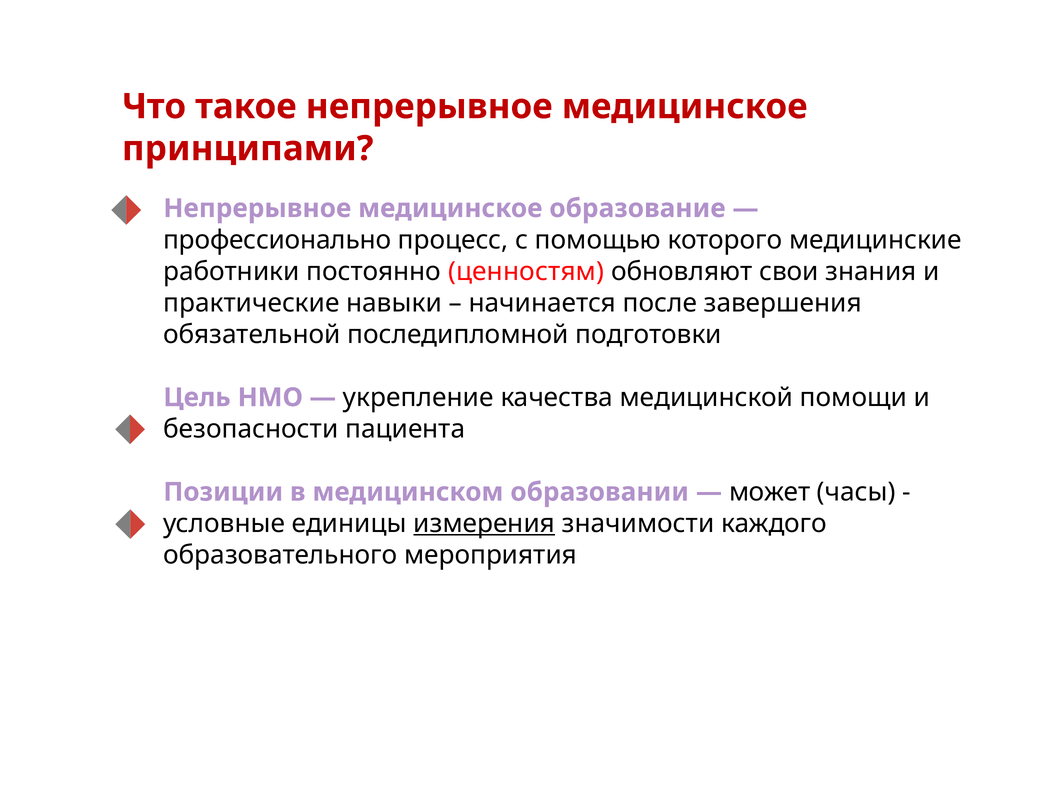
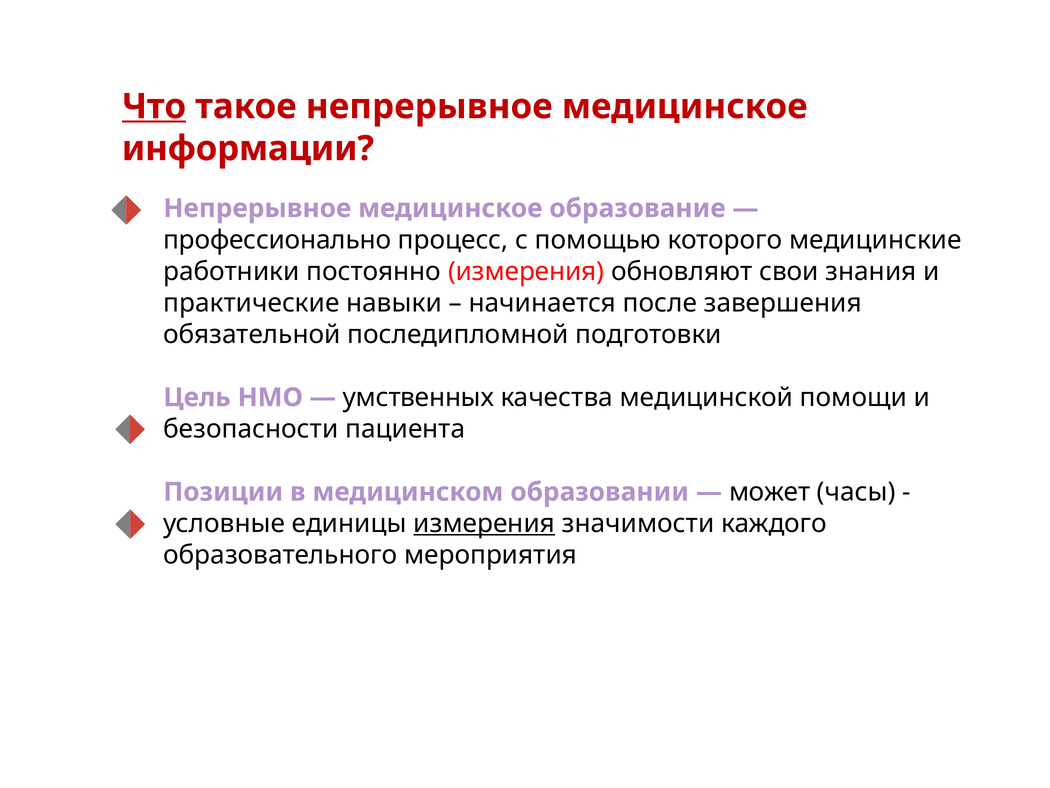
Что underline: none -> present (154, 107)
принципами: принципами -> информации (248, 149)
постоянно ценностям: ценностям -> измерения (526, 271)
укрепление: укрепление -> умственных (418, 397)
